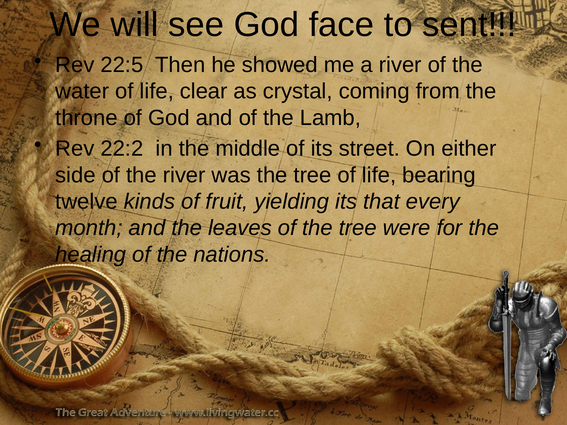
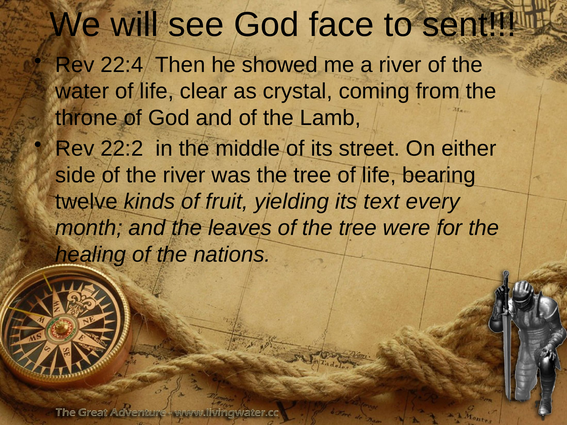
22:5: 22:5 -> 22:4 (122, 65)
that: that -> text (381, 202)
